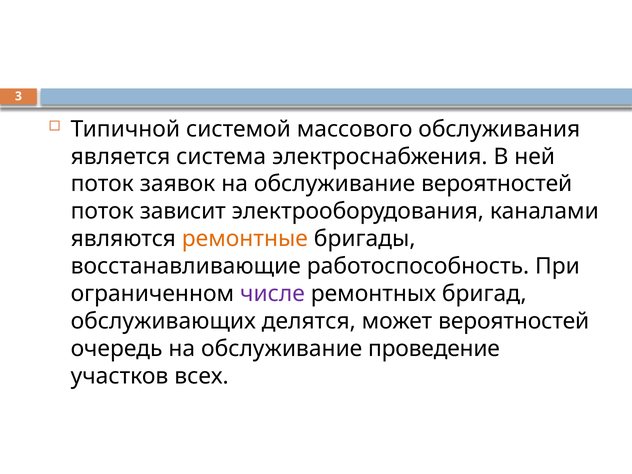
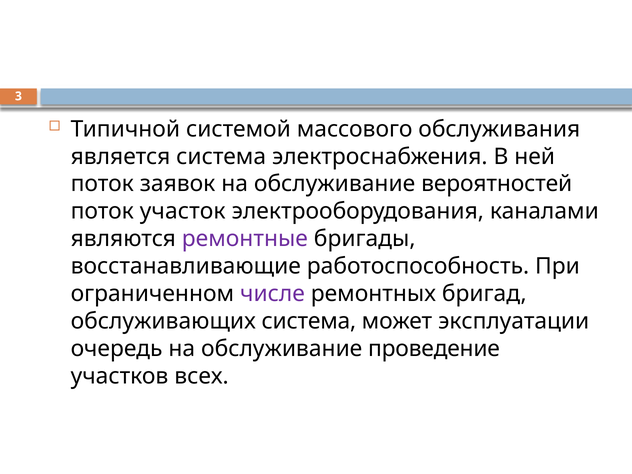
зависит: зависит -> участок (183, 211)
ремонтные colour: orange -> purple (245, 239)
обслуживающих делятся: делятся -> система (309, 321)
может вероятностей: вероятностей -> эксплуатации (514, 321)
